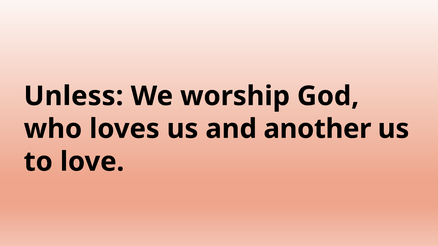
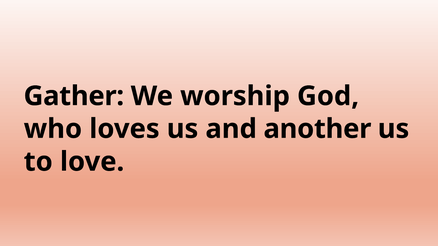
Unless: Unless -> Gather (74, 96)
